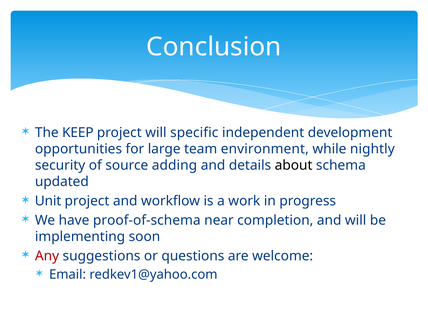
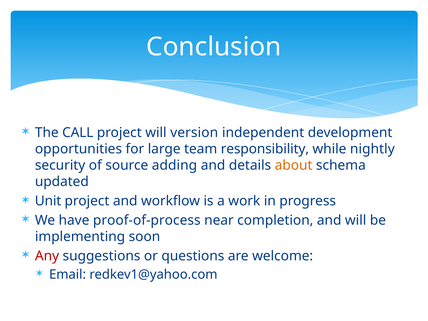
KEEP: KEEP -> CALL (78, 133)
specific: specific -> version (194, 133)
environment: environment -> responsibility (265, 149)
about colour: black -> orange (294, 165)
proof-of-schema: proof-of-schema -> proof-of-process (147, 220)
